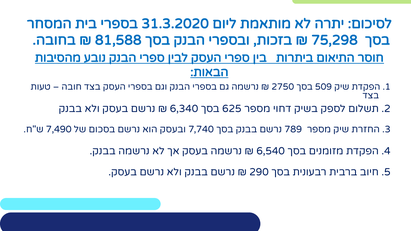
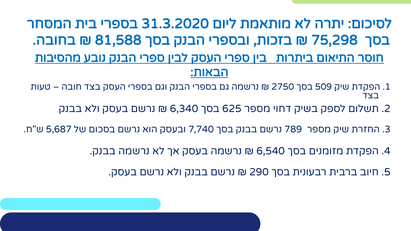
7,490: 7,490 -> 5,687 (59, 129)
